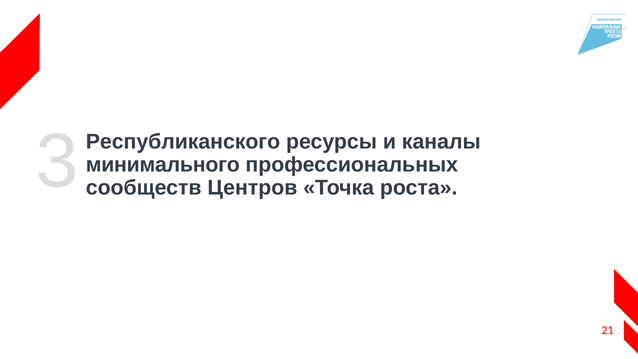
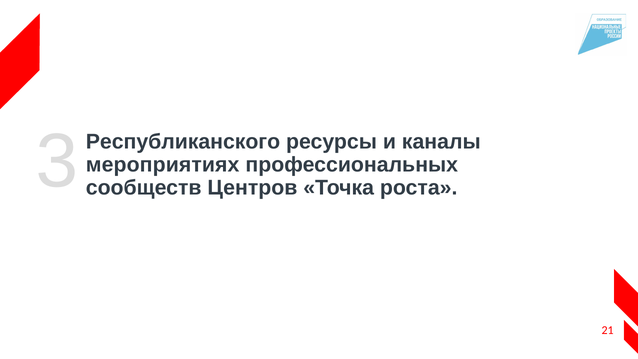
минимального: минимального -> мероприятиях (163, 165)
